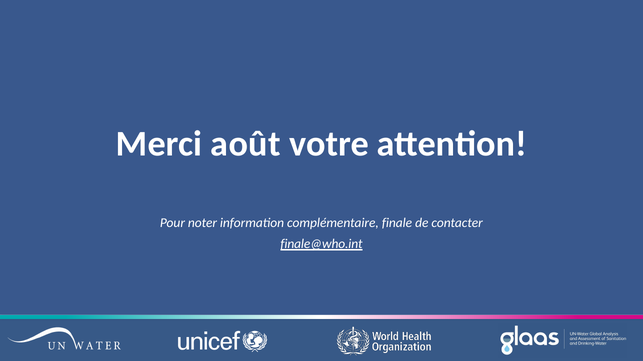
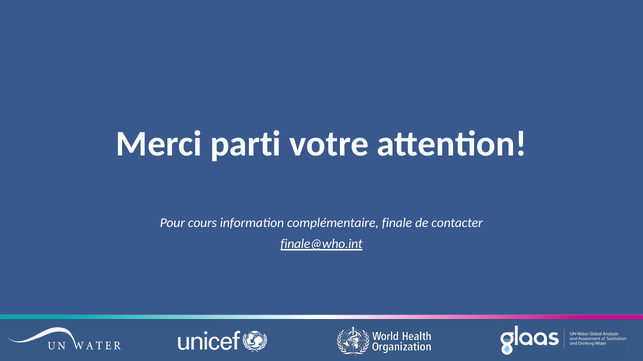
août: août -> parti (246, 144)
noter: noter -> cours (202, 223)
